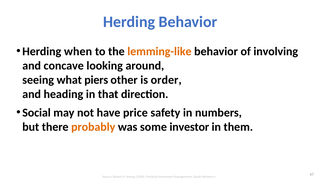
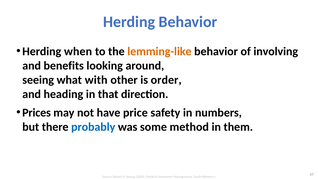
concave: concave -> benefits (64, 66)
piers: piers -> with (96, 80)
Social: Social -> Prices (37, 113)
probably colour: orange -> blue (93, 127)
investor: investor -> method (189, 127)
